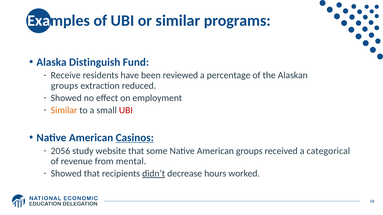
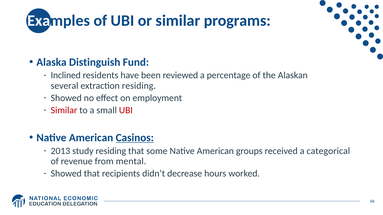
Receive: Receive -> Inclined (66, 75)
groups: groups -> several (65, 86)
extraction reduced: reduced -> residing (139, 86)
Similar colour: orange -> red (64, 110)
2056: 2056 -> 2013 (60, 151)
study website: website -> residing (111, 151)
didn’t underline: present -> none (154, 174)
